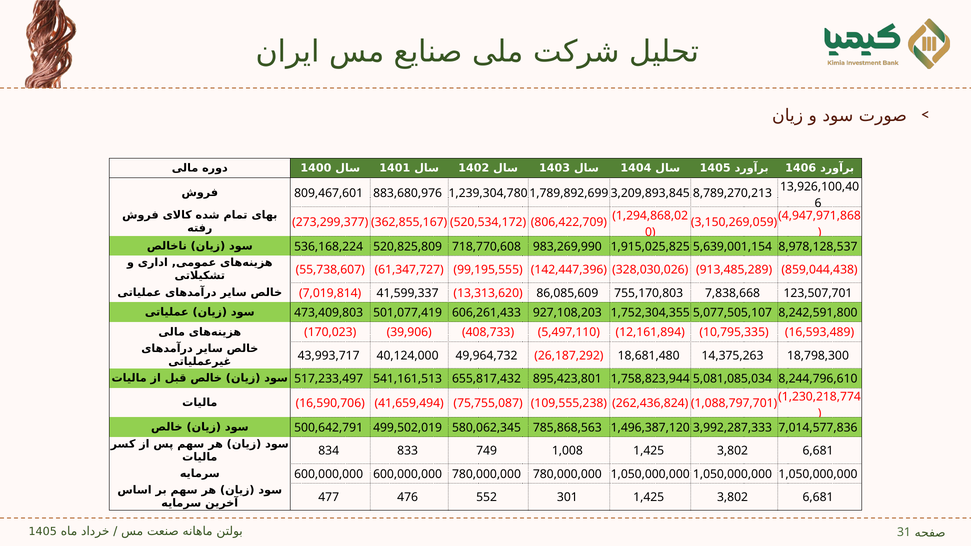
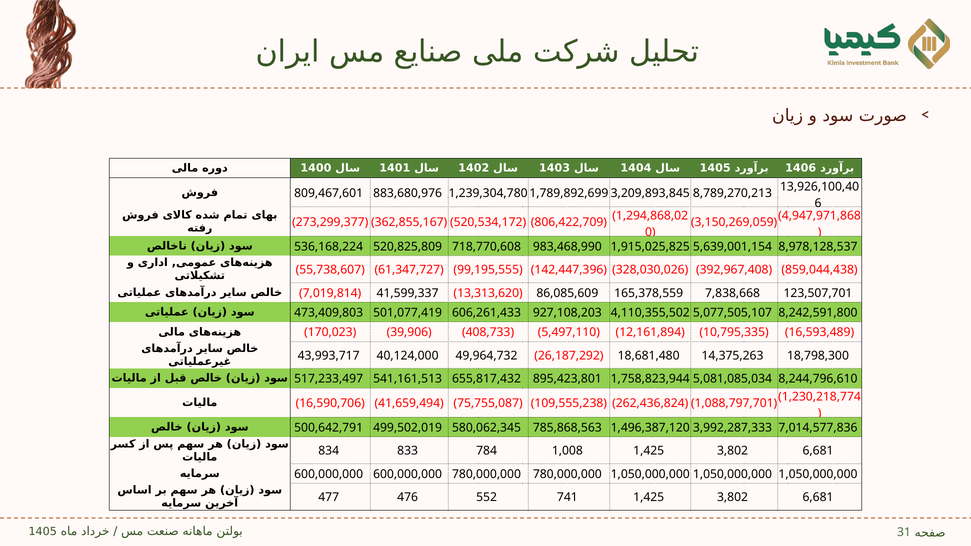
983,269,990: 983,269,990 -> 983,468,990 (567, 247)
913,485,289: 913,485,289 -> 392,967,408 (734, 270)
755,170,803: 755,170,803 -> 165,378,559 (649, 293)
1,752,304,355: 1,752,304,355 -> 4,110,355,502 (650, 313)
749: 749 -> 784 (487, 451)
301: 301 -> 741 (567, 498)
